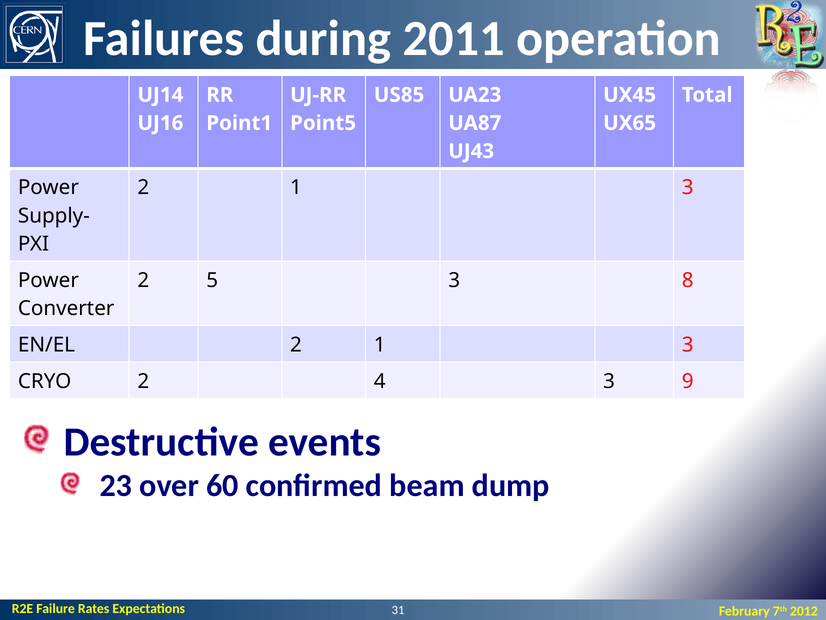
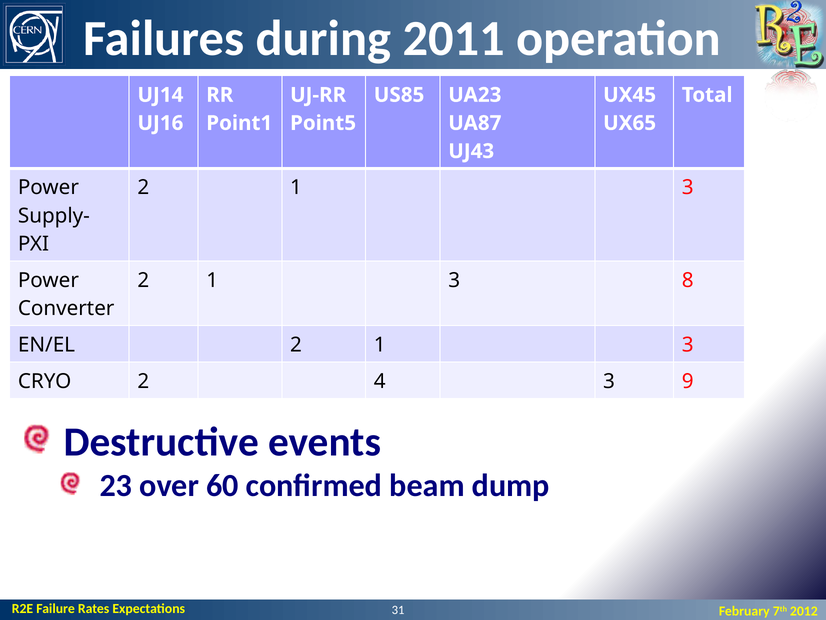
5: 5 -> 1 (212, 280)
